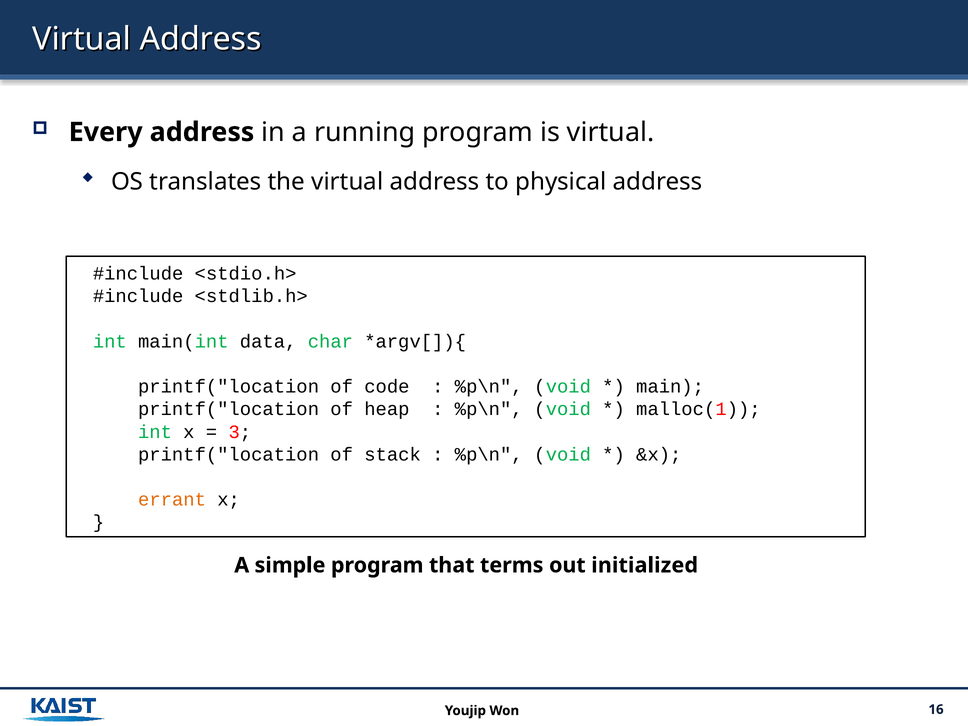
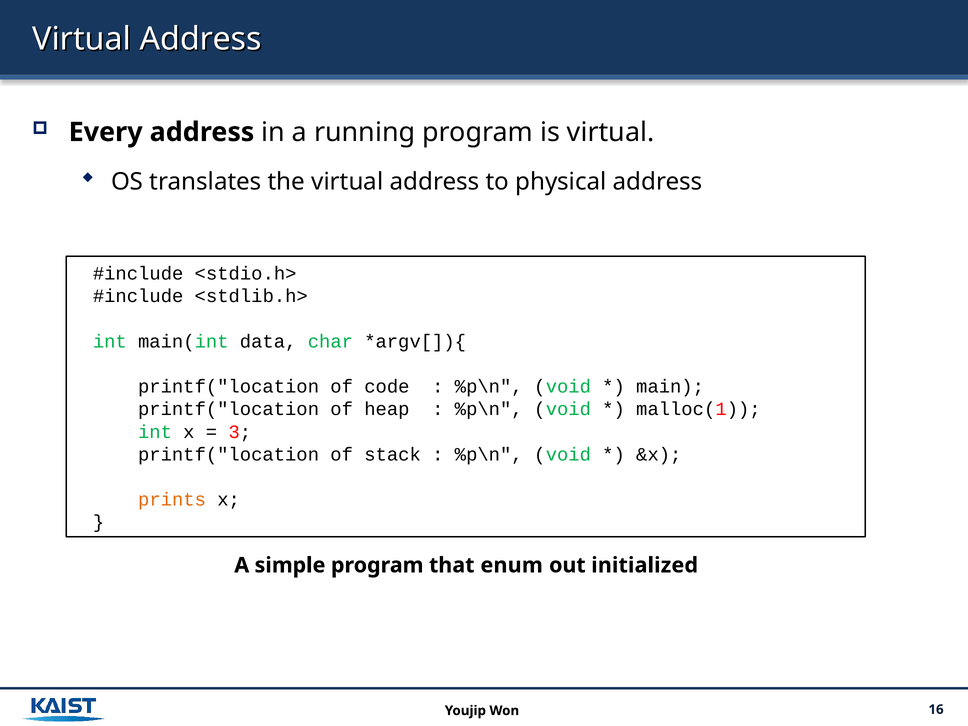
errant: errant -> prints (172, 500)
terms: terms -> enum (512, 565)
